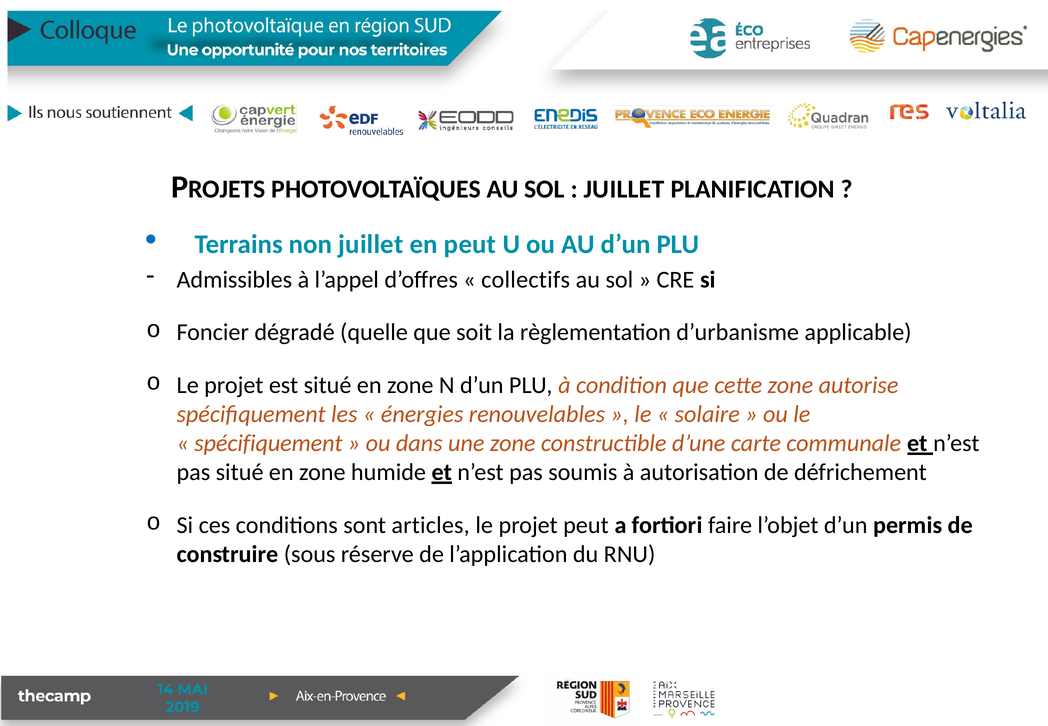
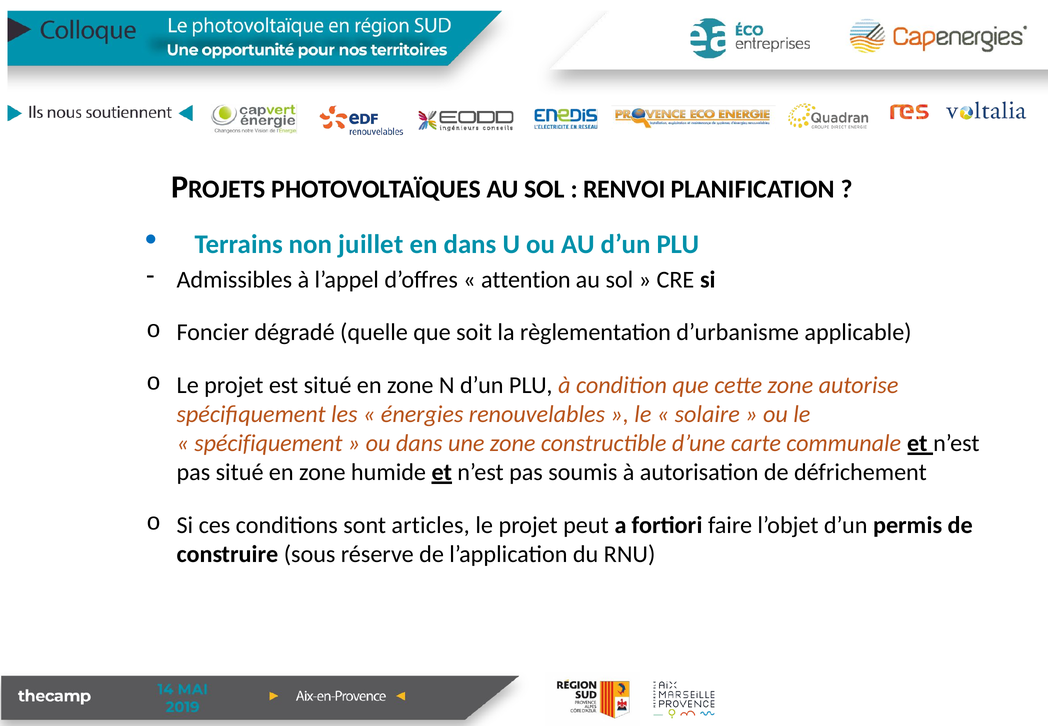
JUILLET: JUILLET -> RENVOI (624, 189)
en peut: peut -> dans (470, 244)
collectifs: collectifs -> attention (526, 280)
